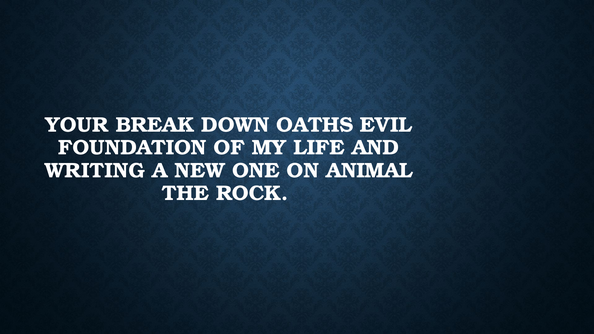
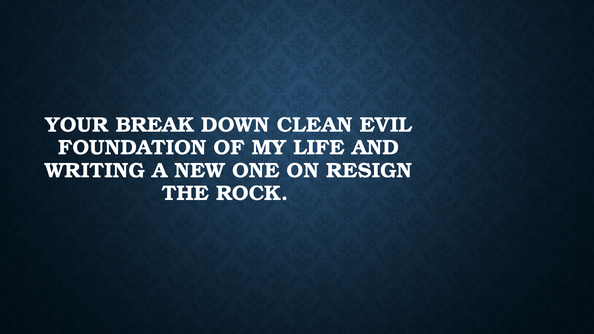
OATHS: OATHS -> CLEAN (315, 125)
ANIMAL: ANIMAL -> RESIGN (369, 170)
